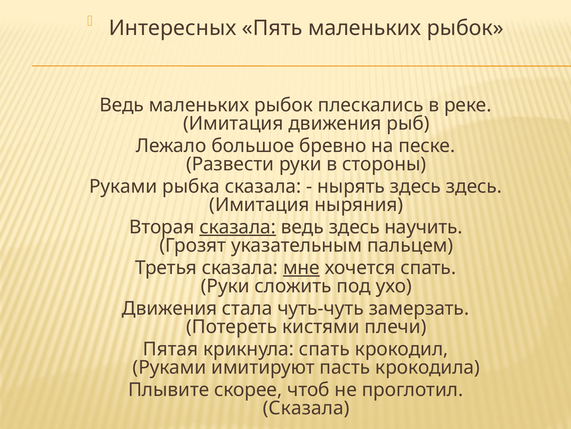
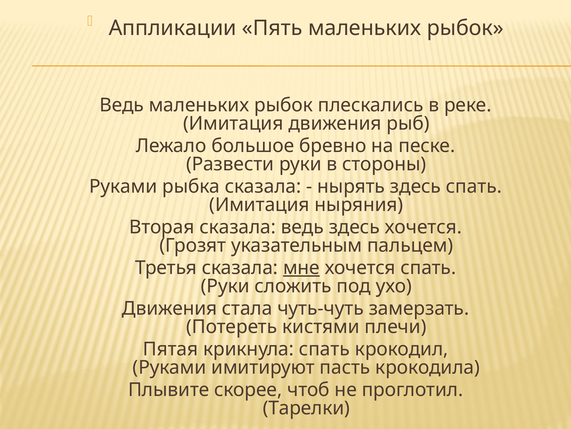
Интересных: Интересных -> Аппликации (173, 28)
здесь здесь: здесь -> спать (474, 186)
сказала underline: present -> none (238, 227)
здесь научить: научить -> хочется (423, 227)
Сказала: Сказала -> Тарелки (306, 407)
